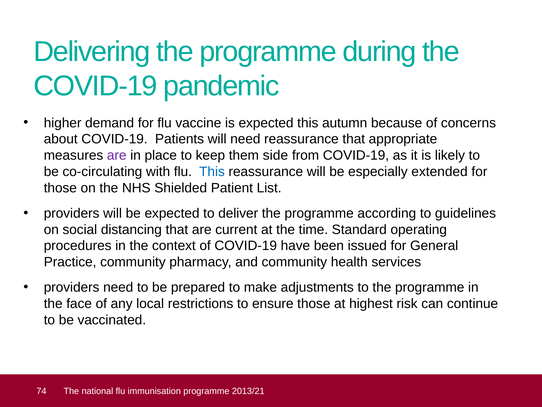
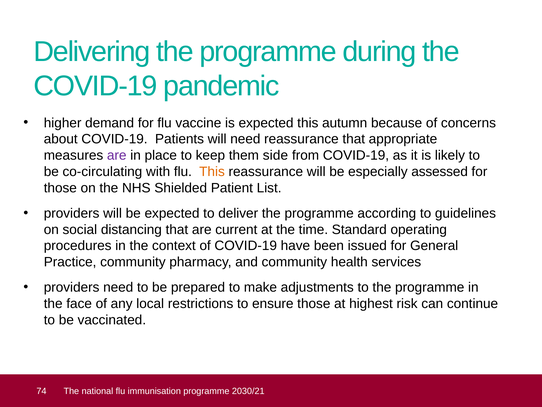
This colour: blue -> orange (212, 171)
extended: extended -> assessed (440, 171)
2013/21: 2013/21 -> 2030/21 (248, 391)
